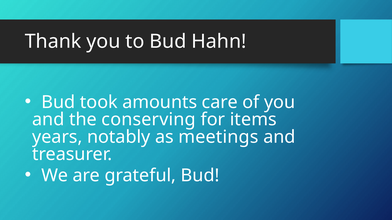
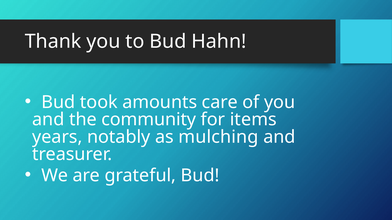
conserving: conserving -> community (149, 120)
meetings: meetings -> mulching (218, 137)
